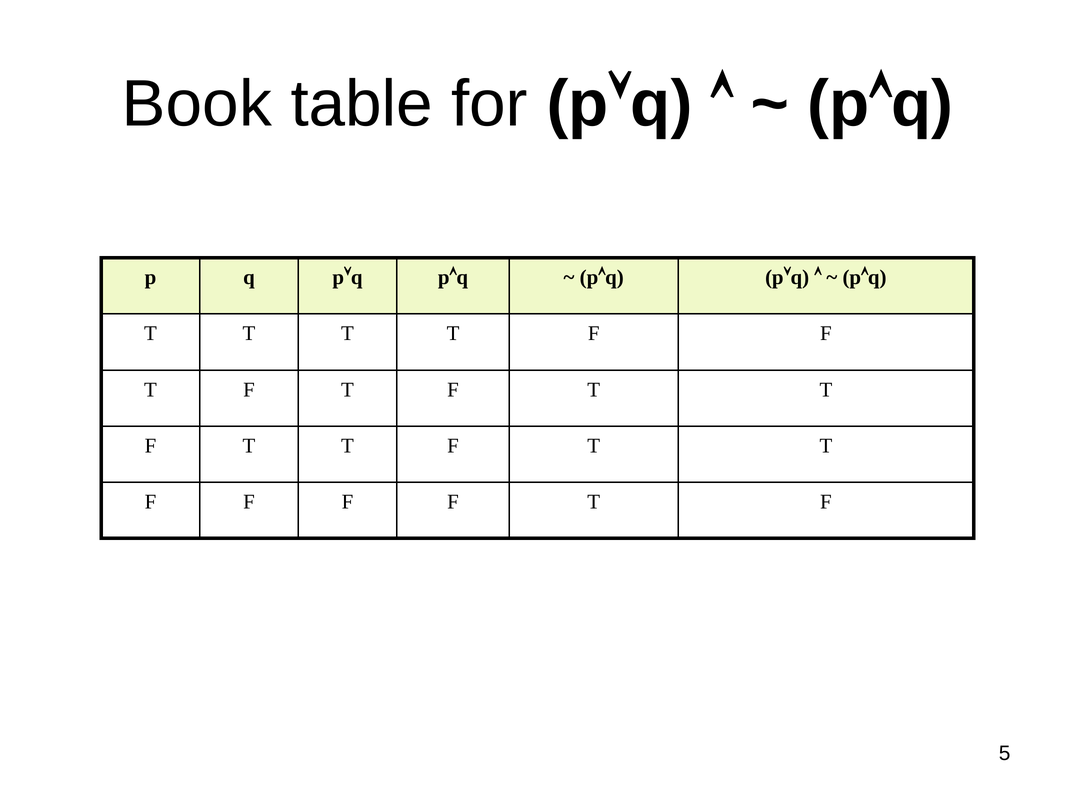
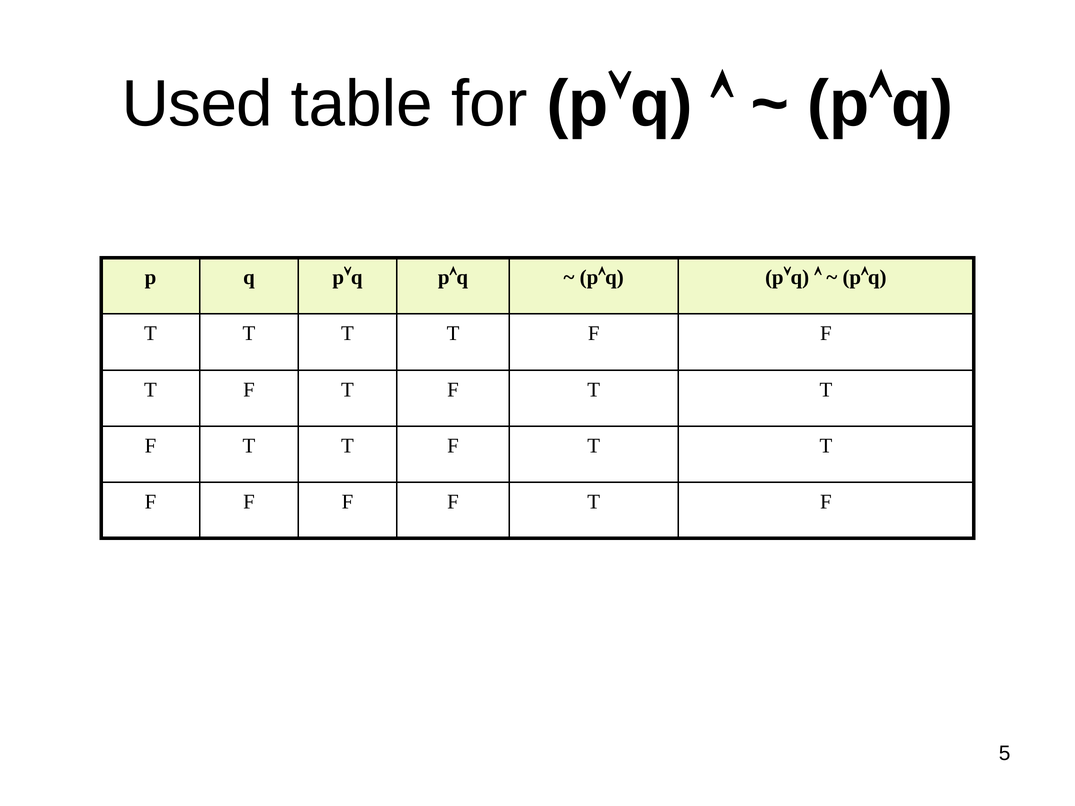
Book: Book -> Used (197, 104)
